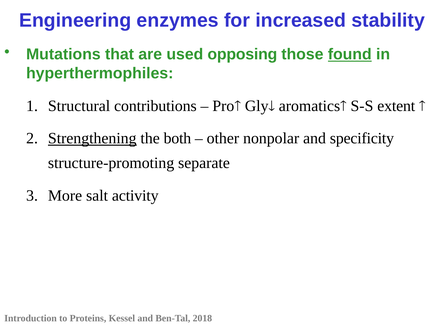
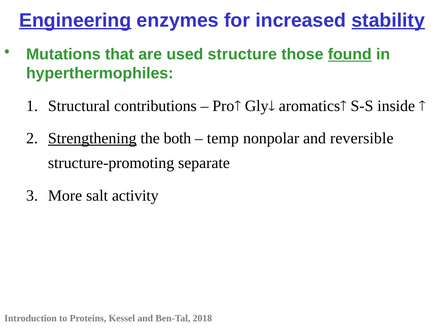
Engineering underline: none -> present (75, 20)
stability underline: none -> present (388, 20)
opposing: opposing -> structure (242, 54)
extent: extent -> inside (396, 106)
other: other -> temp (223, 138)
specificity: specificity -> reversible (362, 138)
